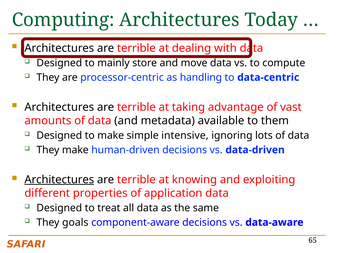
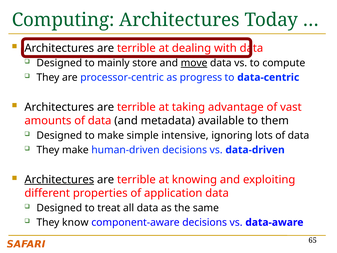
move underline: none -> present (194, 63)
handling: handling -> progress (201, 77)
goals: goals -> know (75, 222)
